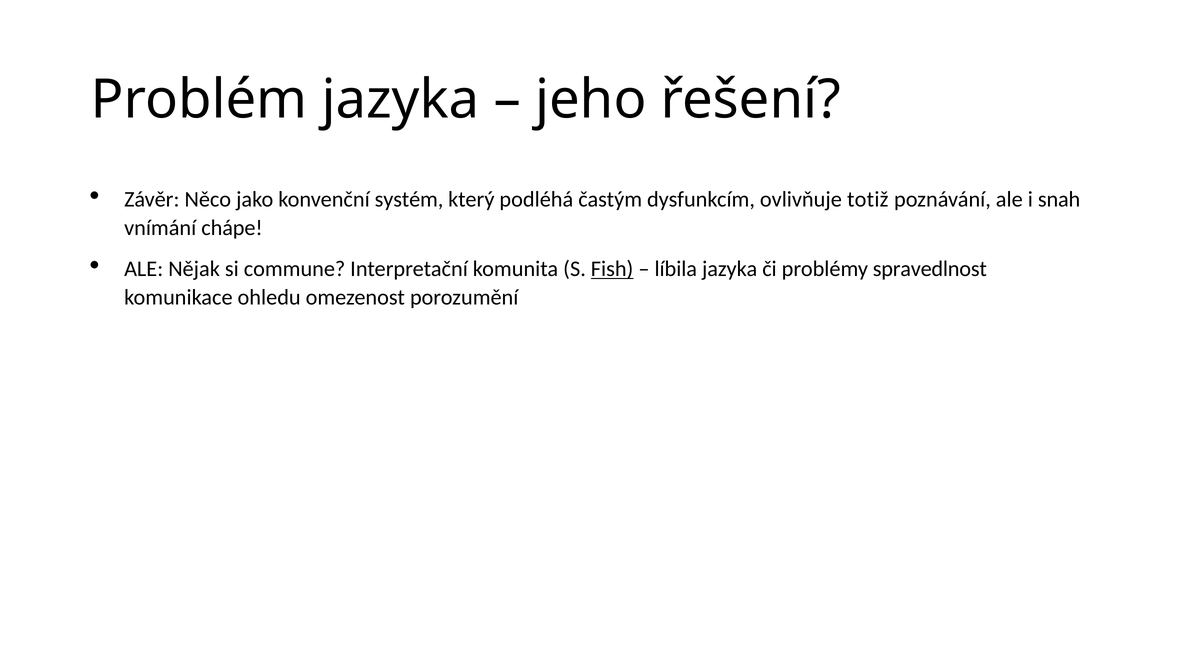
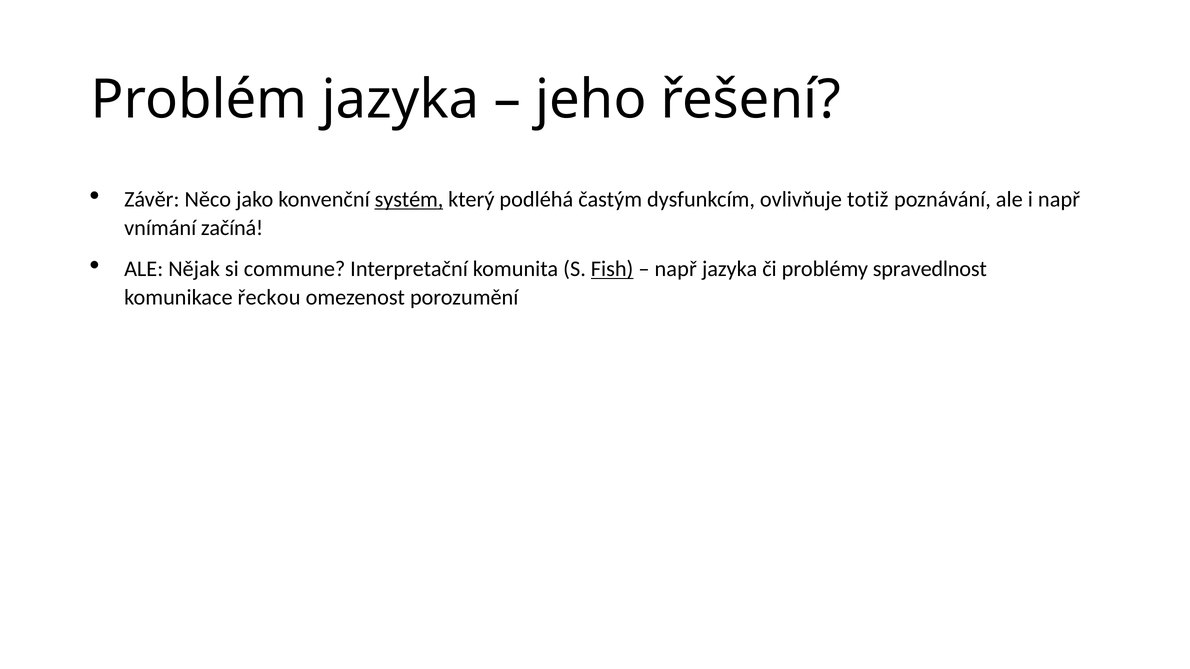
systém underline: none -> present (409, 199)
i snah: snah -> např (1059, 199)
chápe: chápe -> začíná (232, 228)
líbila: líbila -> např (676, 269)
ohledu: ohledu -> řeckou (269, 298)
